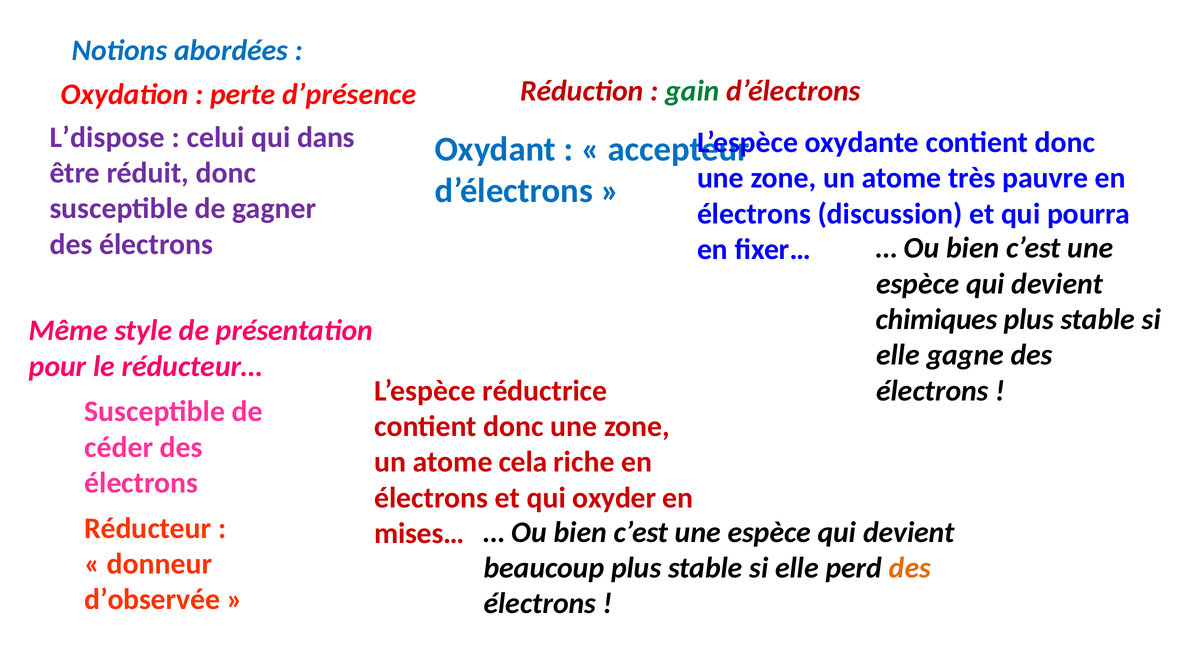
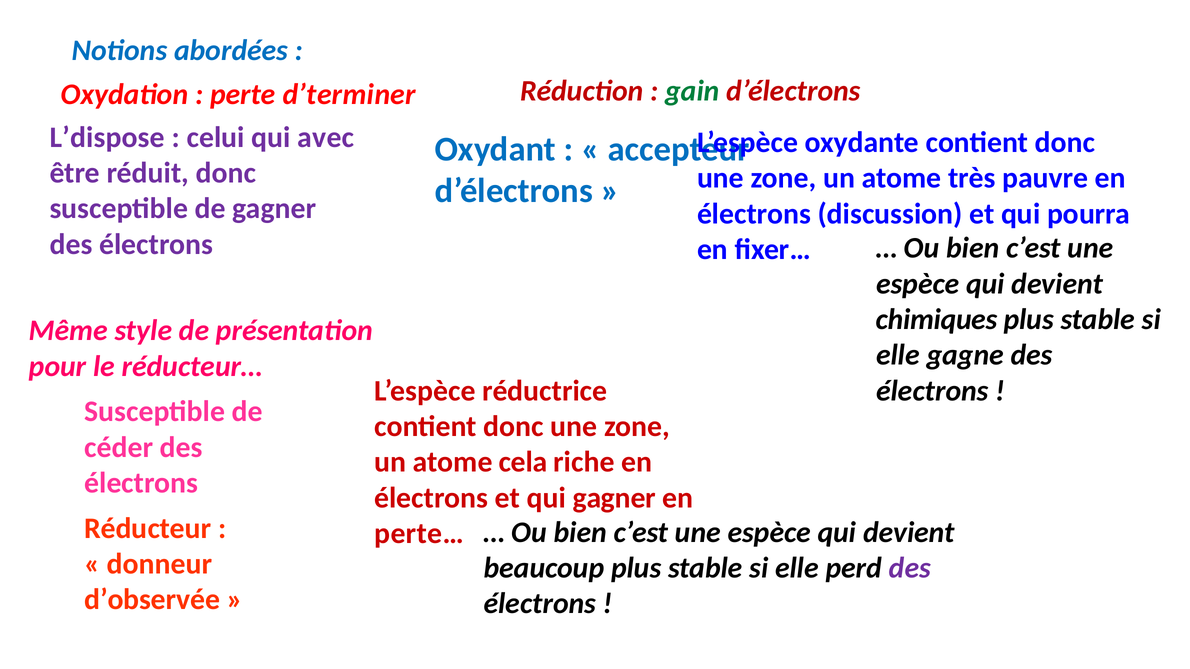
d’présence: d’présence -> d’terminer (349, 95)
dans: dans -> avec (326, 137)
qui oxyder: oxyder -> gagner (614, 498)
mises…: mises… -> perte… (419, 534)
des colour: orange -> purple (910, 568)
